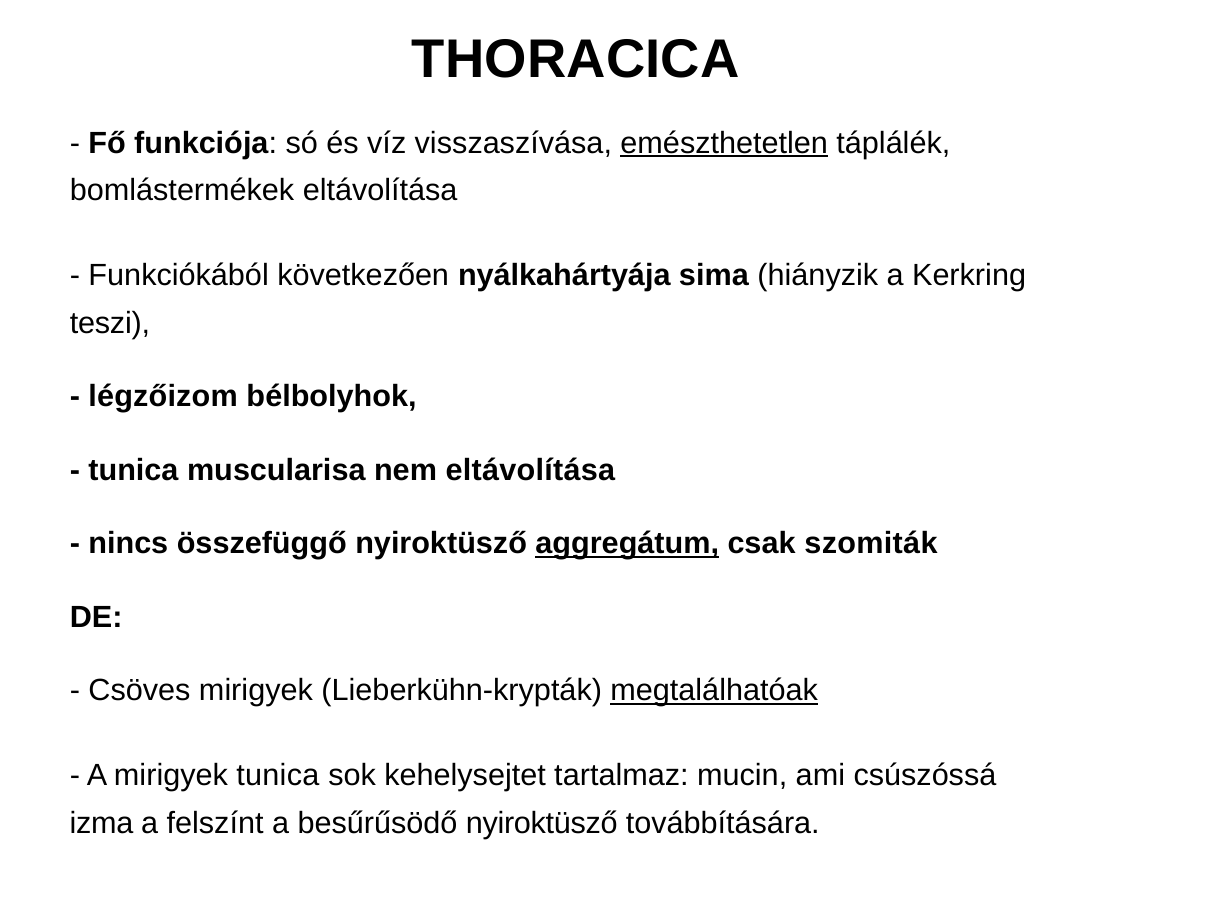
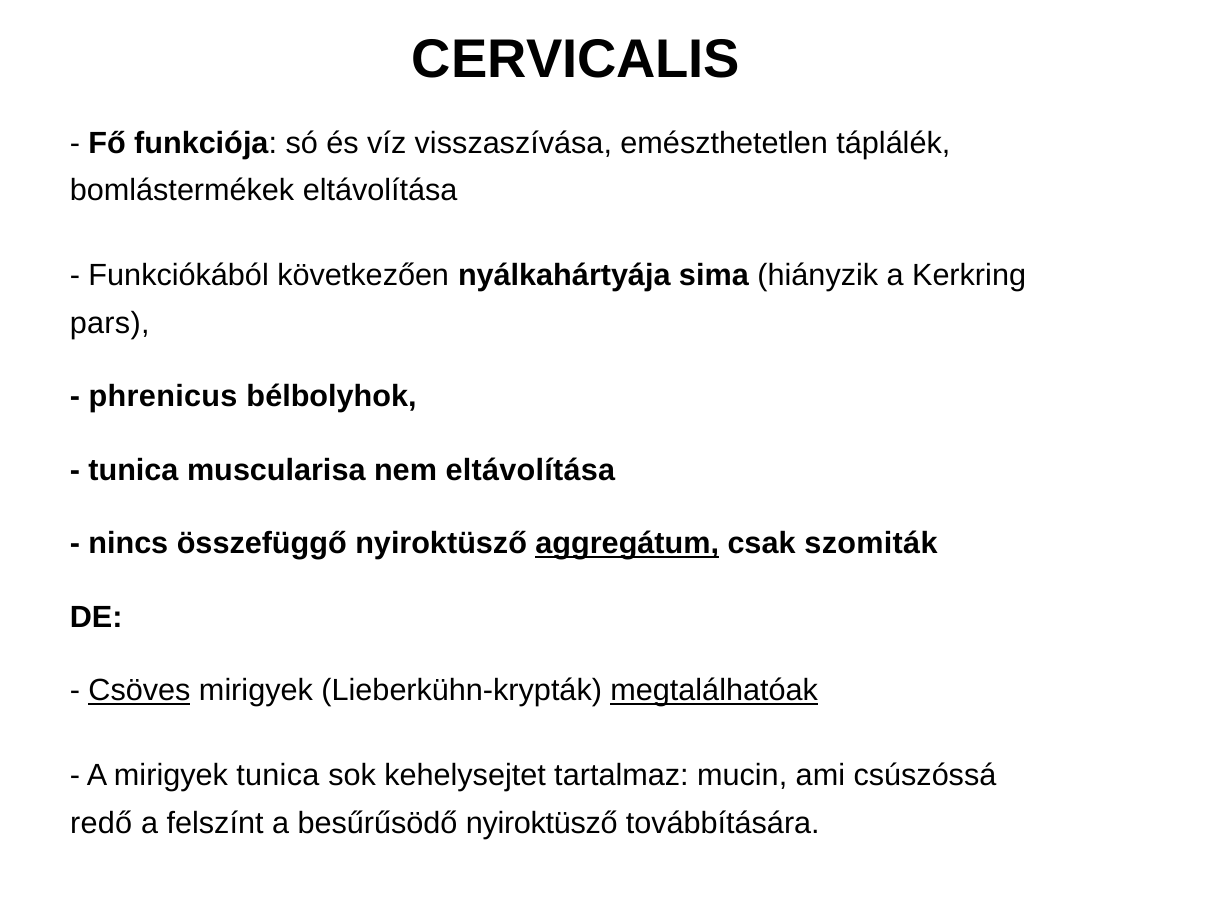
THORACICA: THORACICA -> CERVICALIS (576, 59)
emészthetetlen underline: present -> none (724, 143)
teszi: teszi -> pars (110, 323)
légzőizom: légzőizom -> phrenicus (163, 396)
Csöves underline: none -> present (139, 690)
izma: izma -> redő (101, 823)
